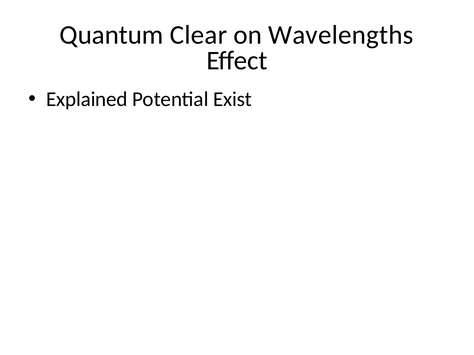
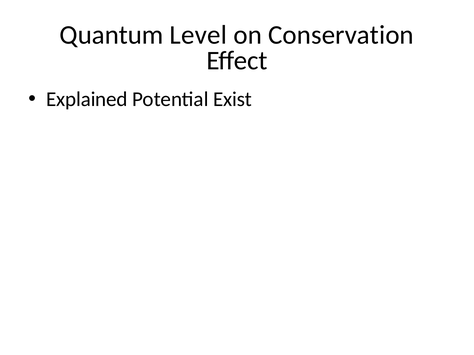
Clear: Clear -> Level (198, 35)
Wavelengths: Wavelengths -> Conservation (341, 35)
